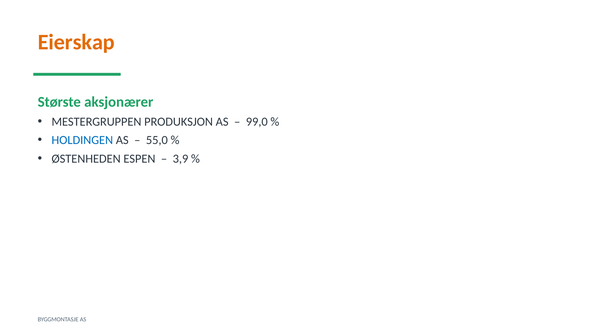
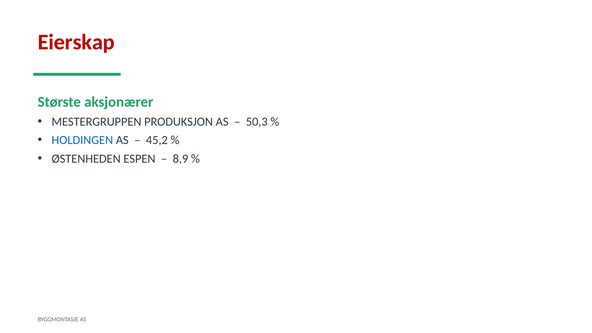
Eierskap colour: orange -> red (76, 42)
99,0: 99,0 -> 50,3 (257, 122)
55,0: 55,0 -> 45,2 (157, 140)
3,9: 3,9 -> 8,9 (181, 159)
